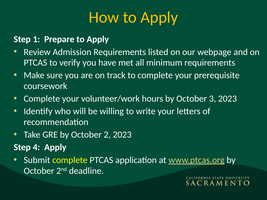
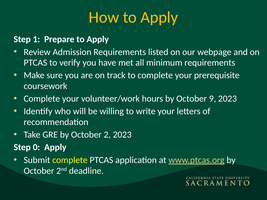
3: 3 -> 9 (213, 99)
4: 4 -> 0 (36, 147)
